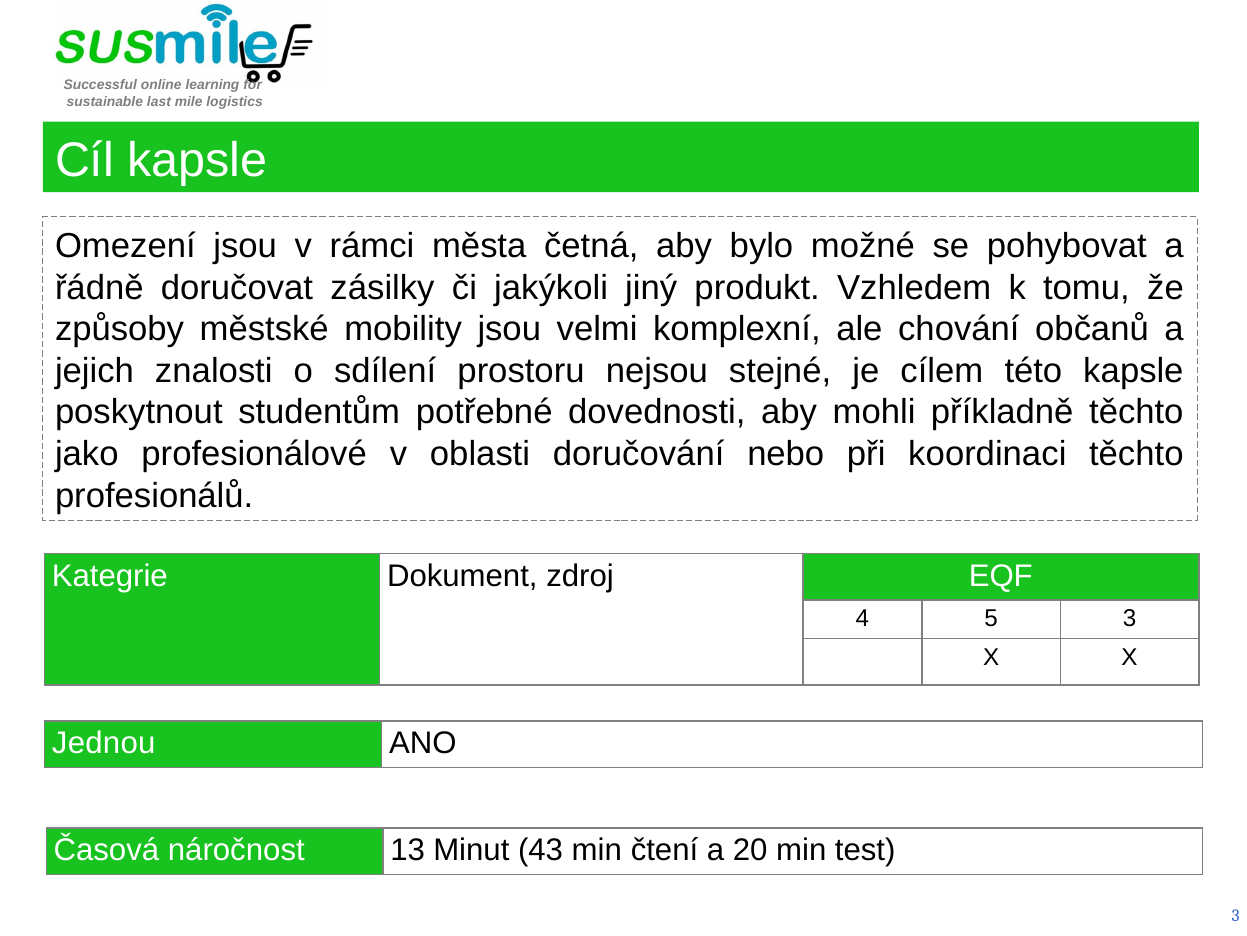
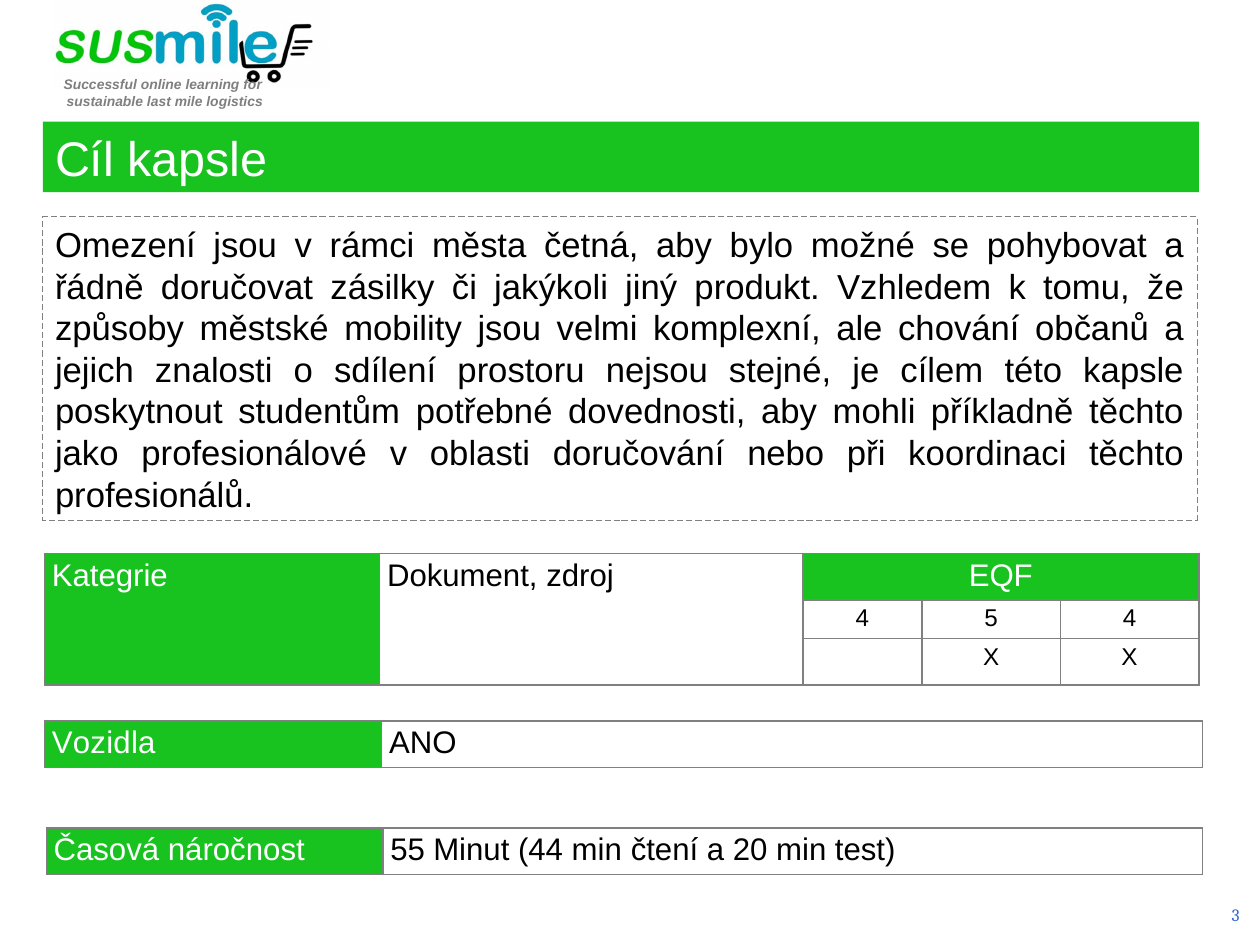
5 3: 3 -> 4 (1130, 618)
Jednou: Jednou -> Vozidla (104, 743)
13: 13 -> 55 (408, 850)
43: 43 -> 44 (541, 850)
